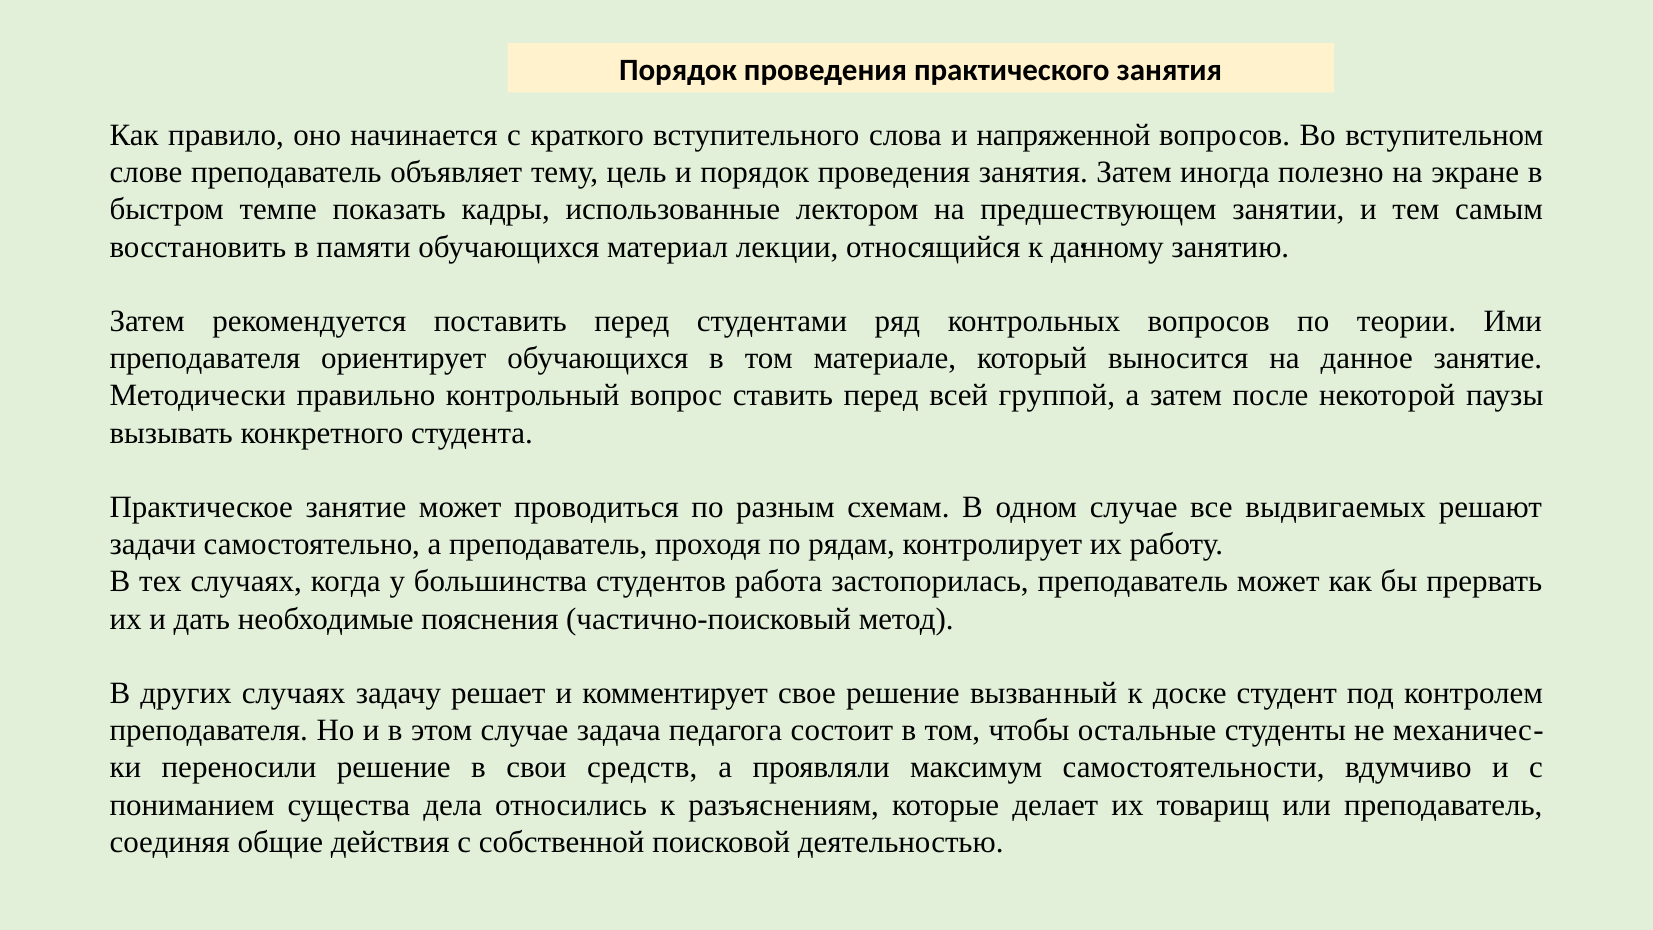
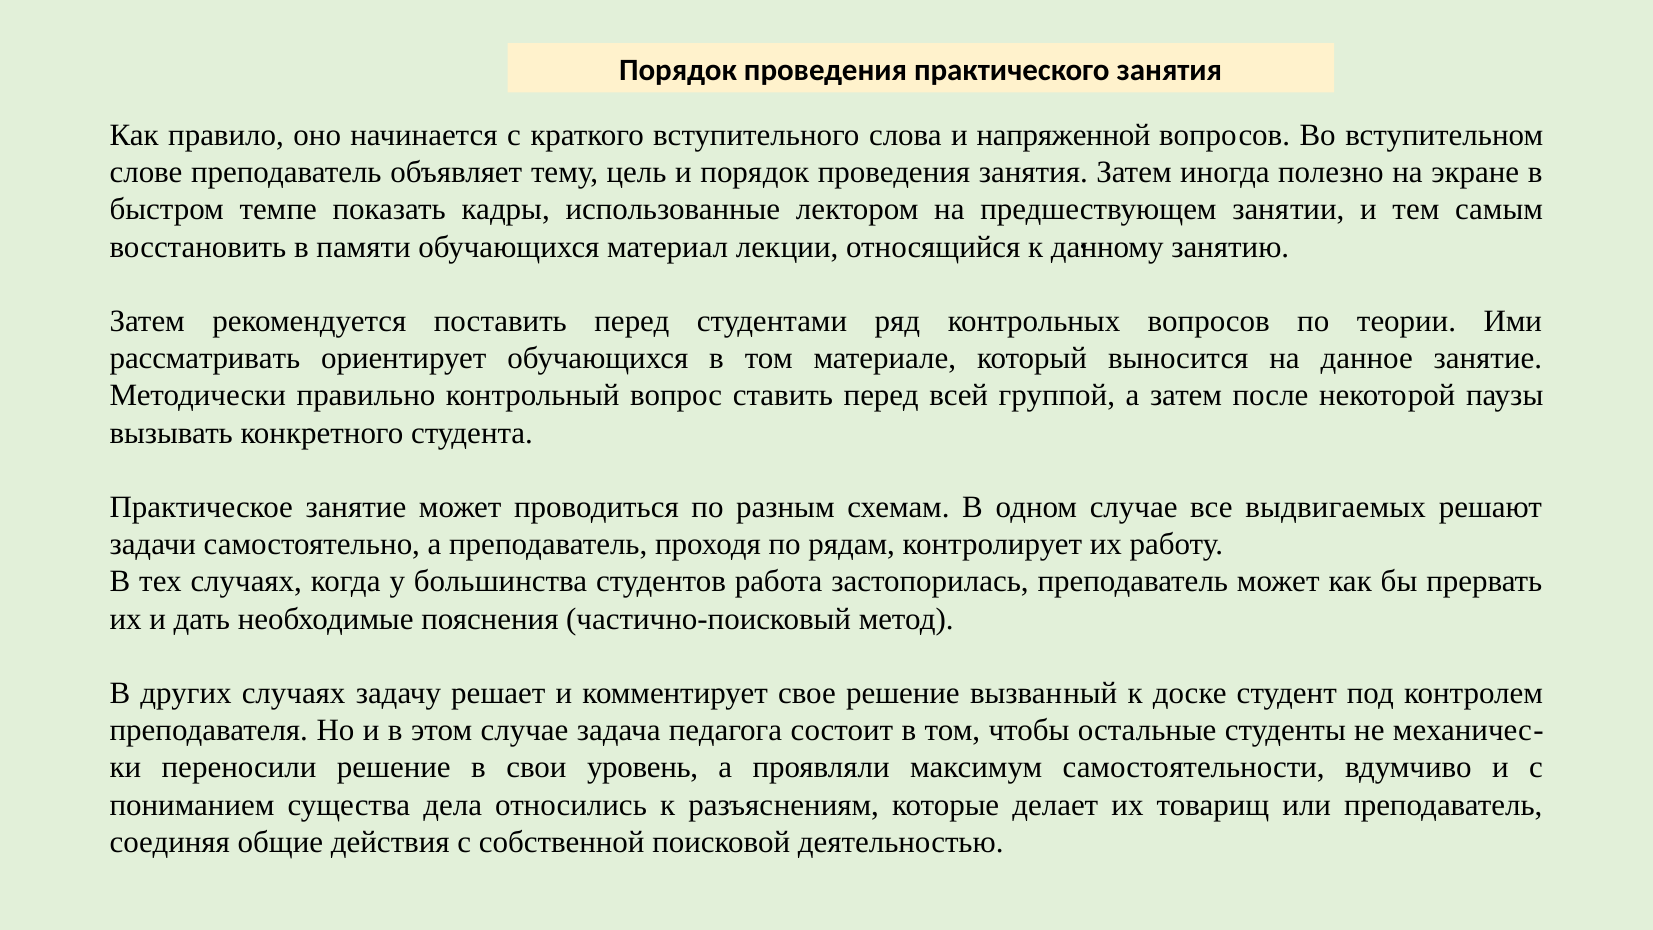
преподавателя: преподавателя -> рассматривать (205, 358)
средств: средств -> уровень (643, 768)
